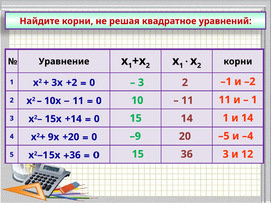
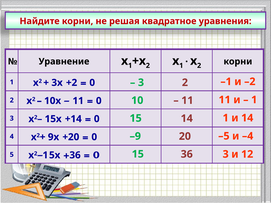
уравнений: уравнений -> уравнения (225, 21)
